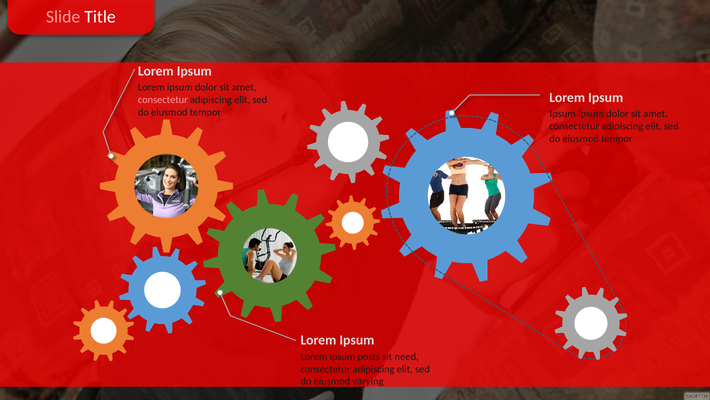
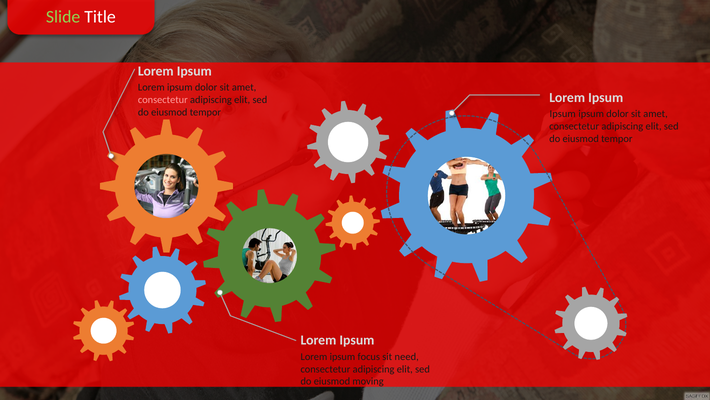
Slide colour: pink -> light green (63, 17)
posts: posts -> focus (369, 356)
varying: varying -> moving (368, 381)
